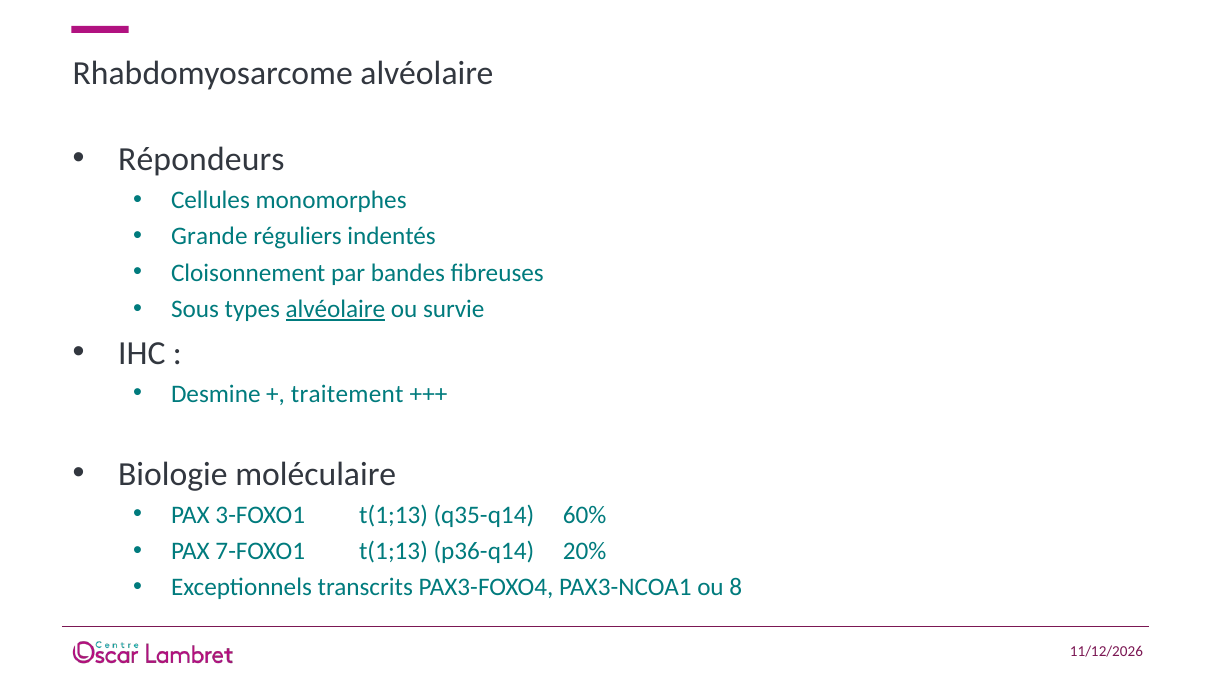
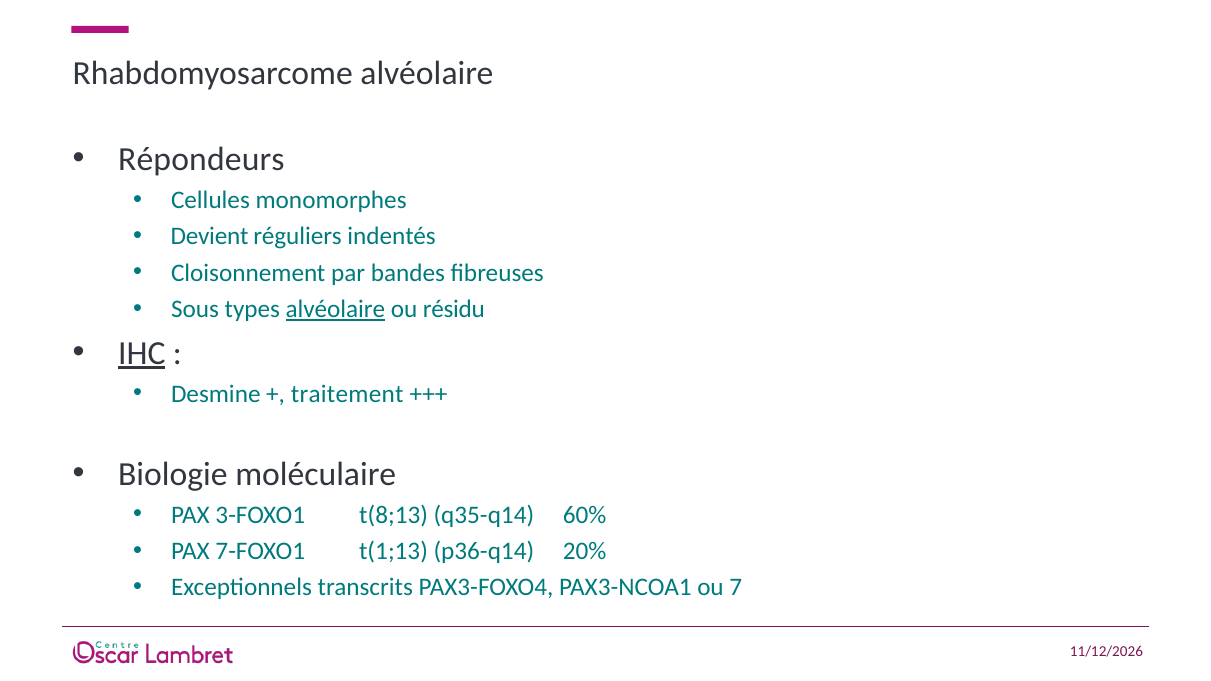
Grande: Grande -> Devient (210, 236)
survie: survie -> résidu (454, 309)
IHC underline: none -> present (142, 353)
3-FOXO1 t(1;13: t(1;13 -> t(8;13 (394, 515)
8: 8 -> 7 (736, 588)
